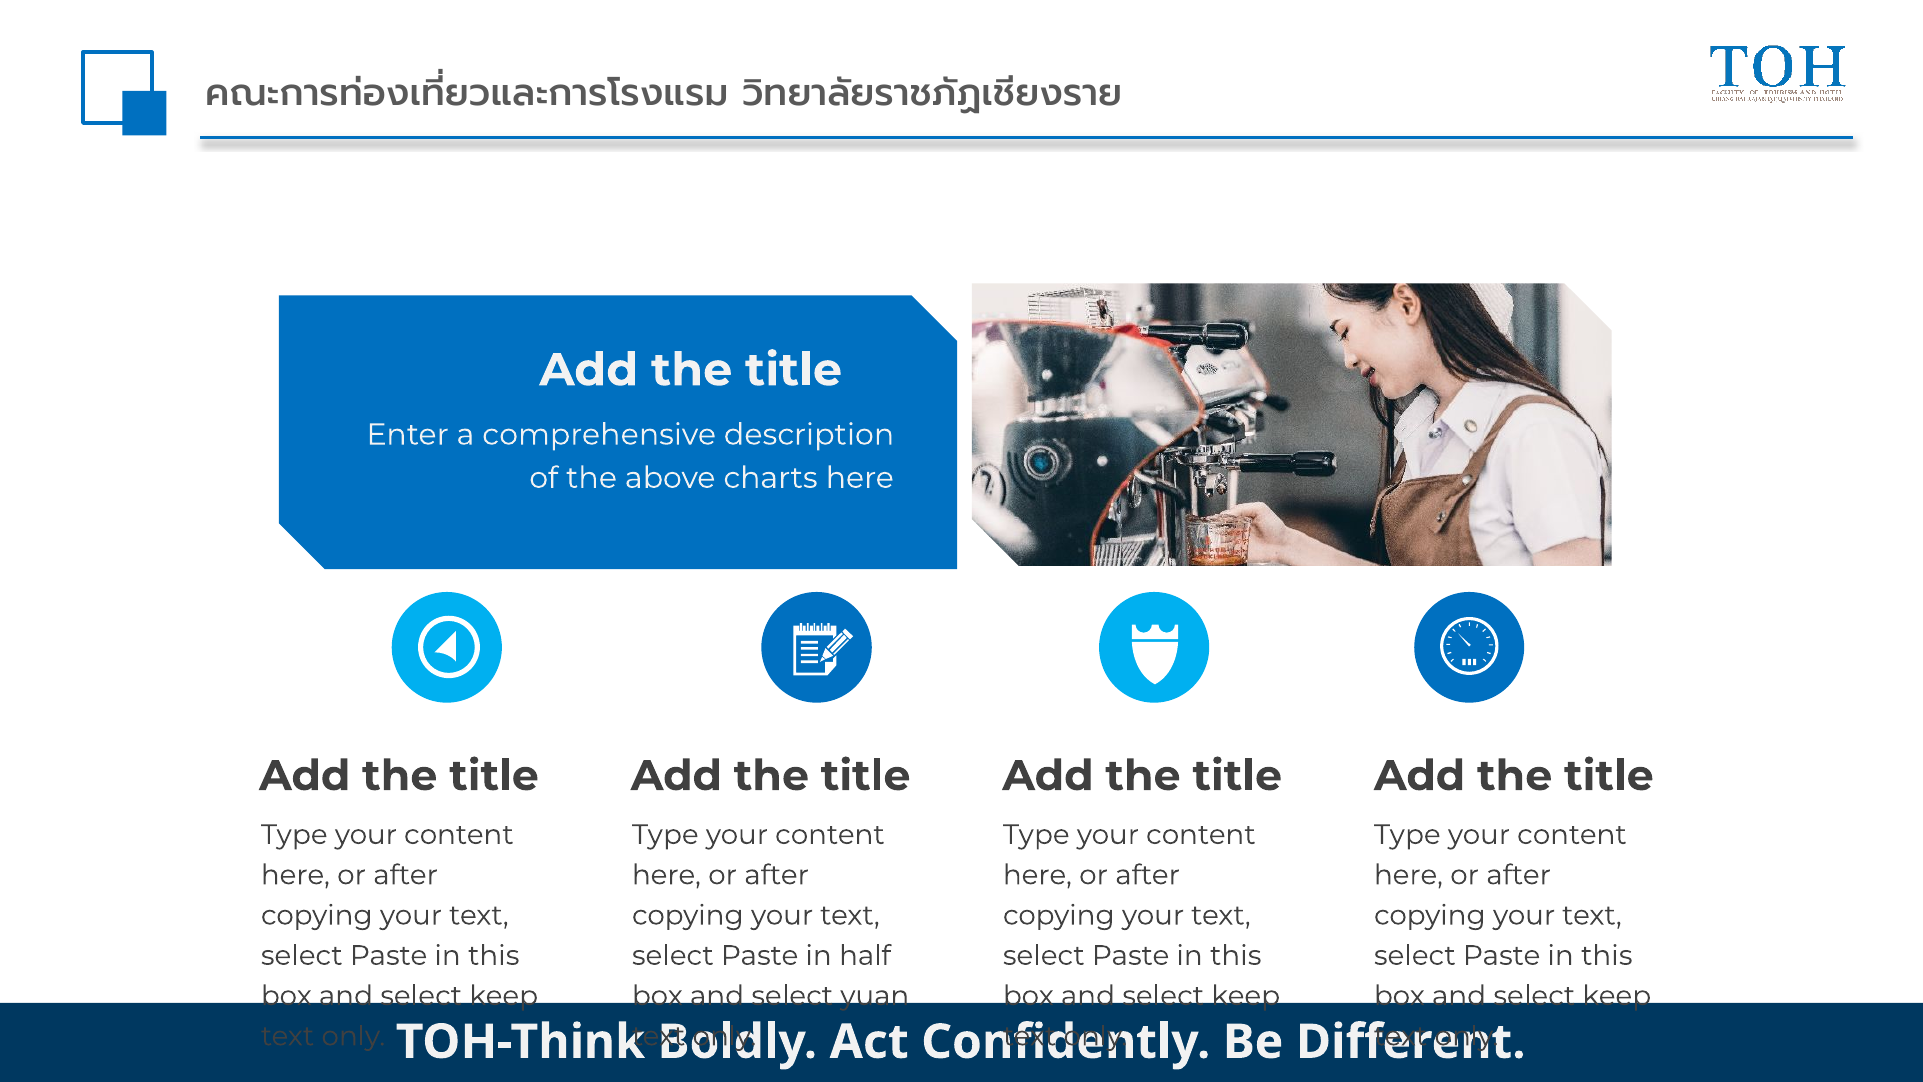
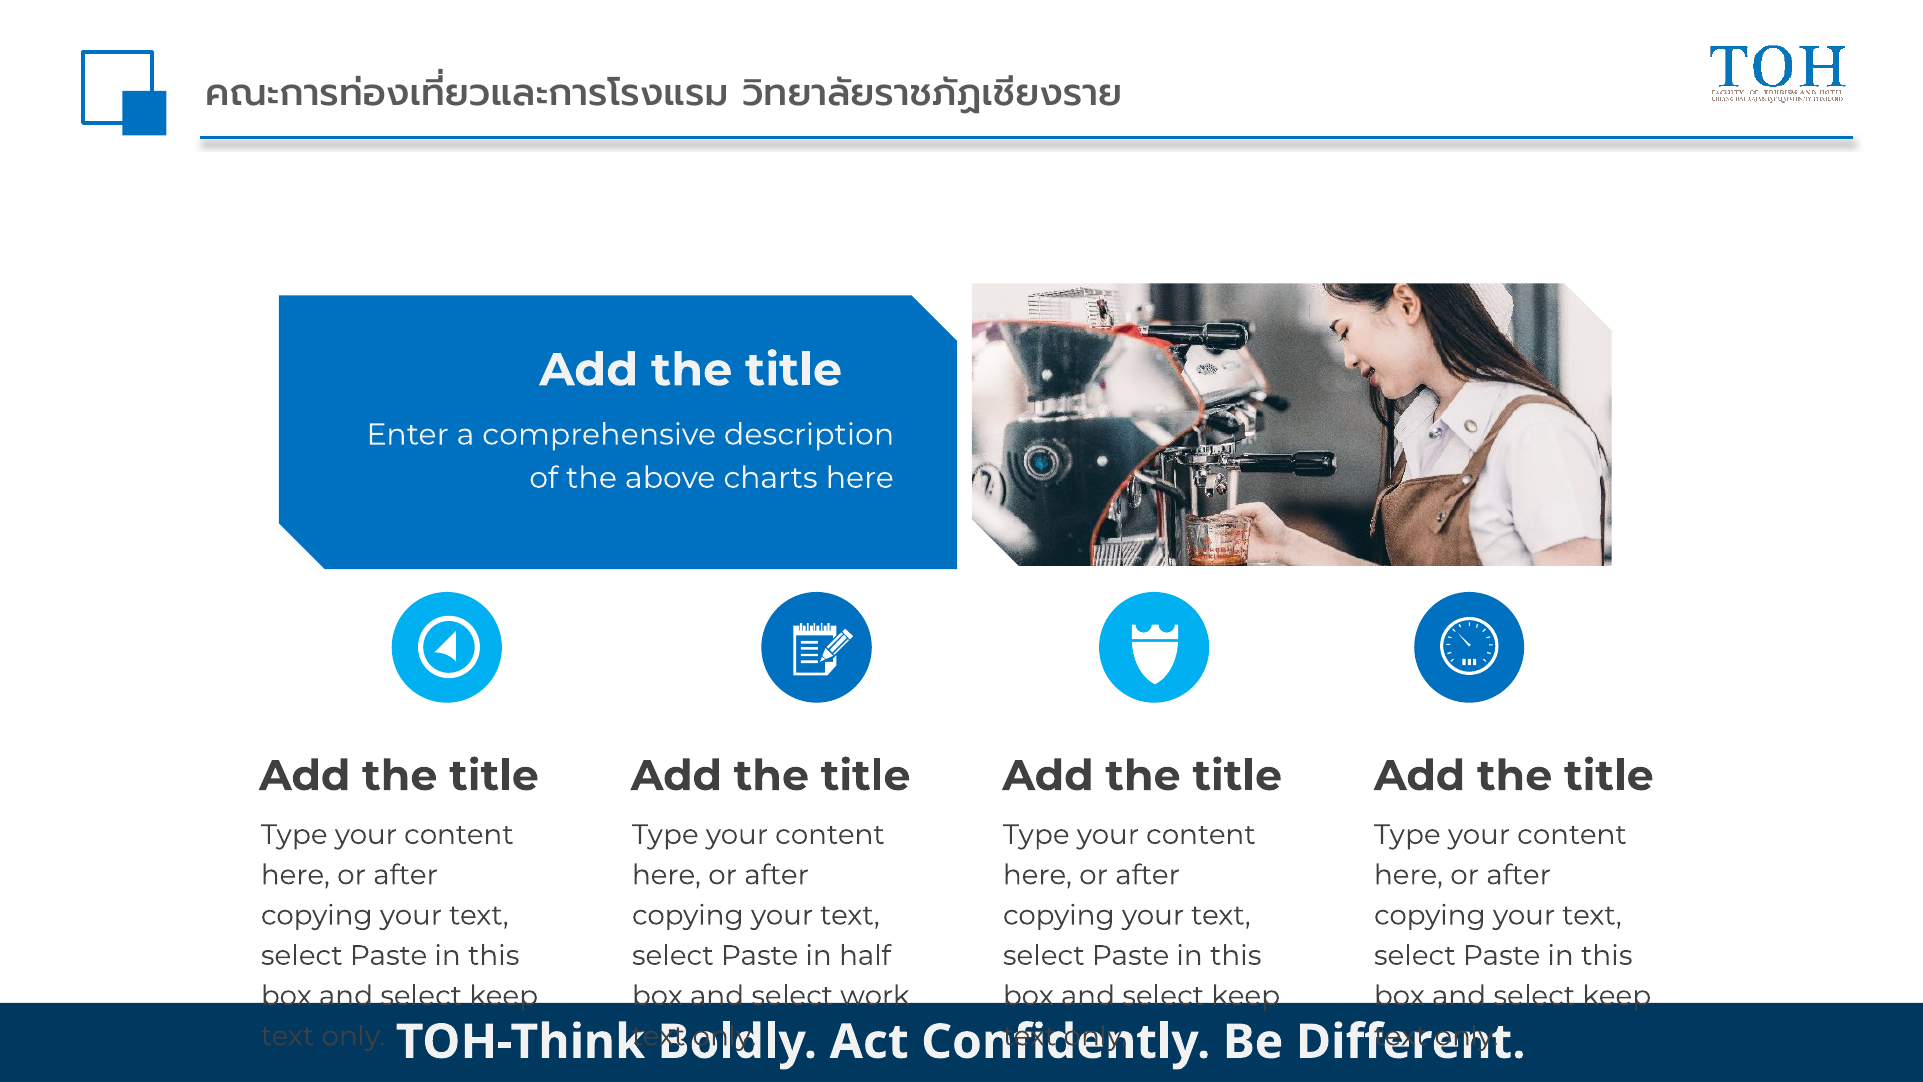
yuan: yuan -> work (875, 996)
